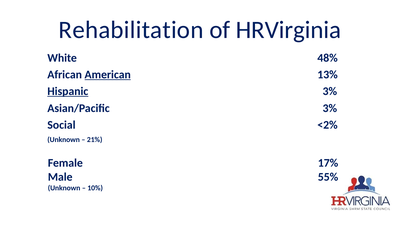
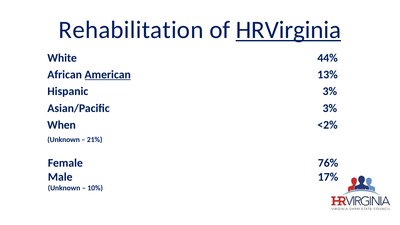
HRVirginia underline: none -> present (289, 30)
48%: 48% -> 44% (328, 58)
Hispanic underline: present -> none (68, 91)
Social: Social -> When (62, 125)
17%: 17% -> 76% (328, 163)
55%: 55% -> 17% (328, 177)
